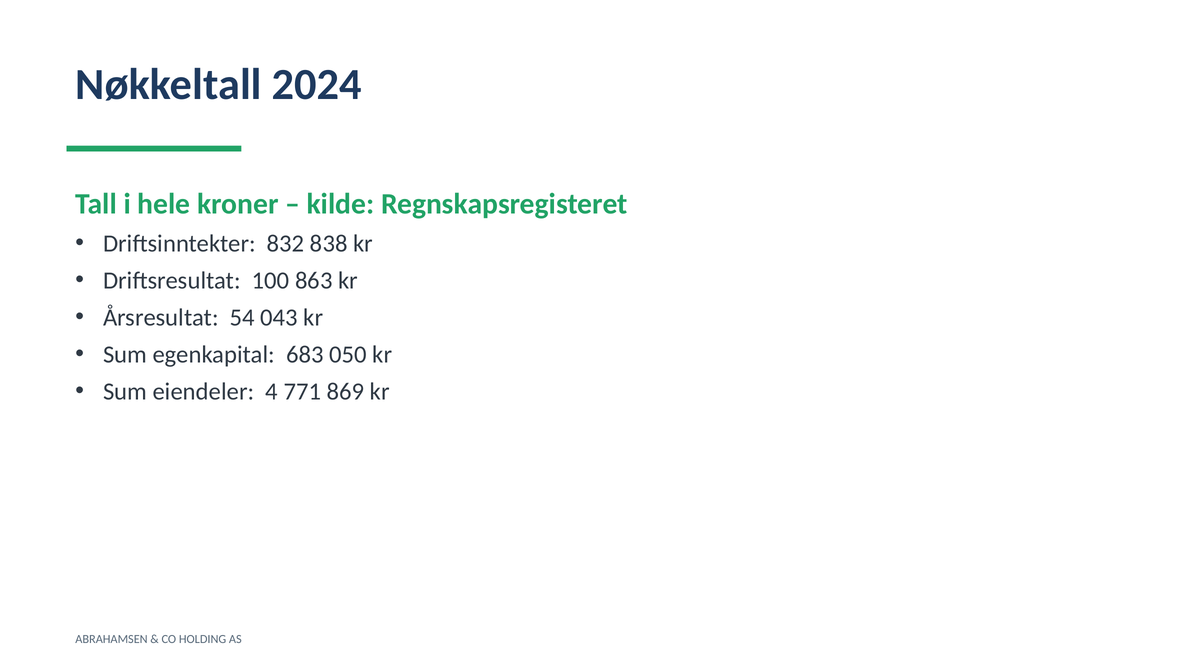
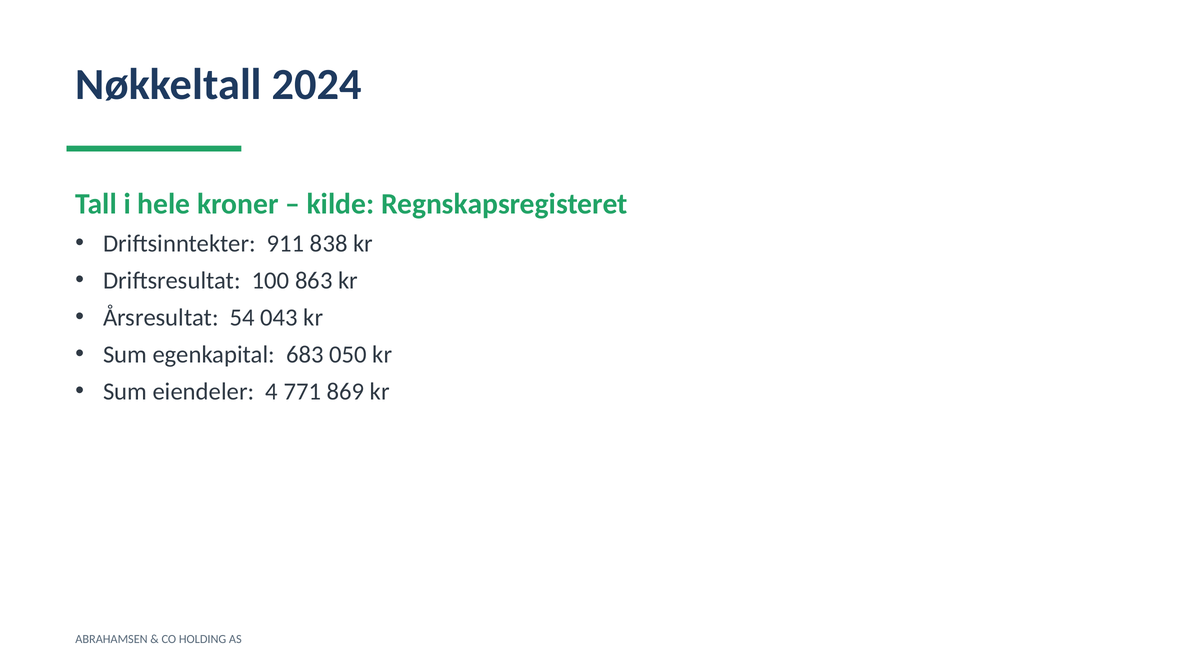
832: 832 -> 911 (286, 243)
